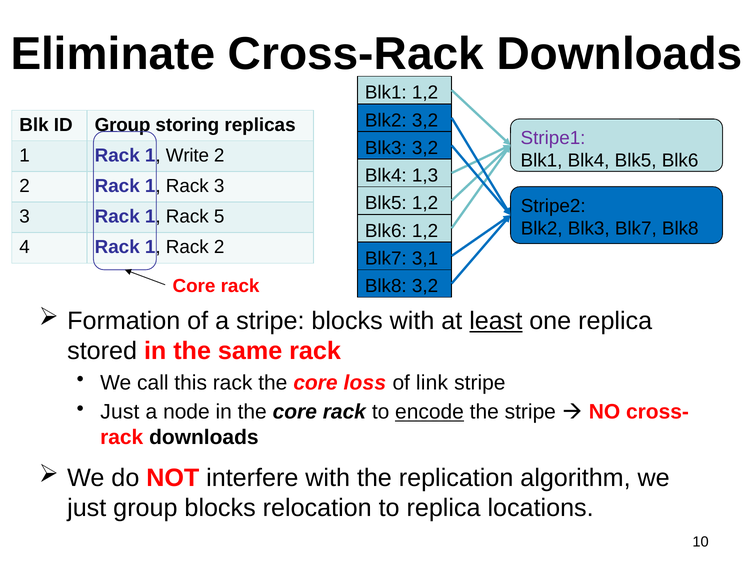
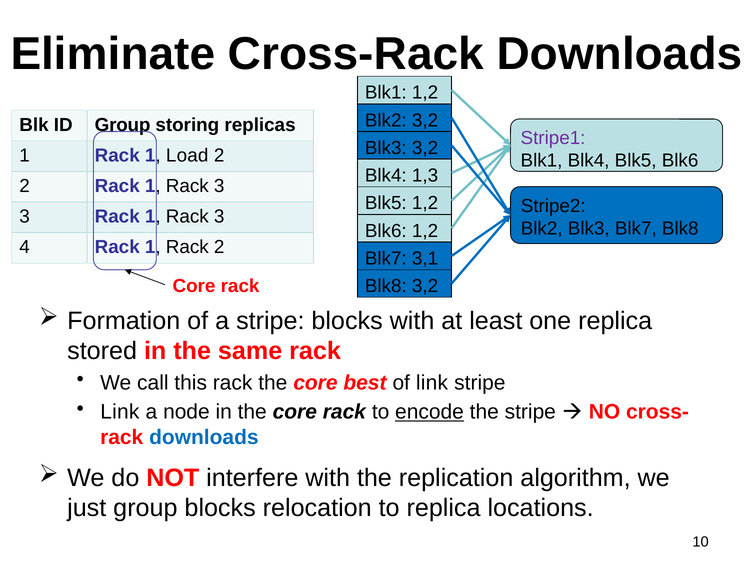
Write: Write -> Load (187, 155)
5: 5 -> 3 (219, 216)
least underline: present -> none (496, 321)
loss: loss -> best (365, 382)
Just: Just -> Link (120, 412)
downloads colour: black -> blue (204, 437)
